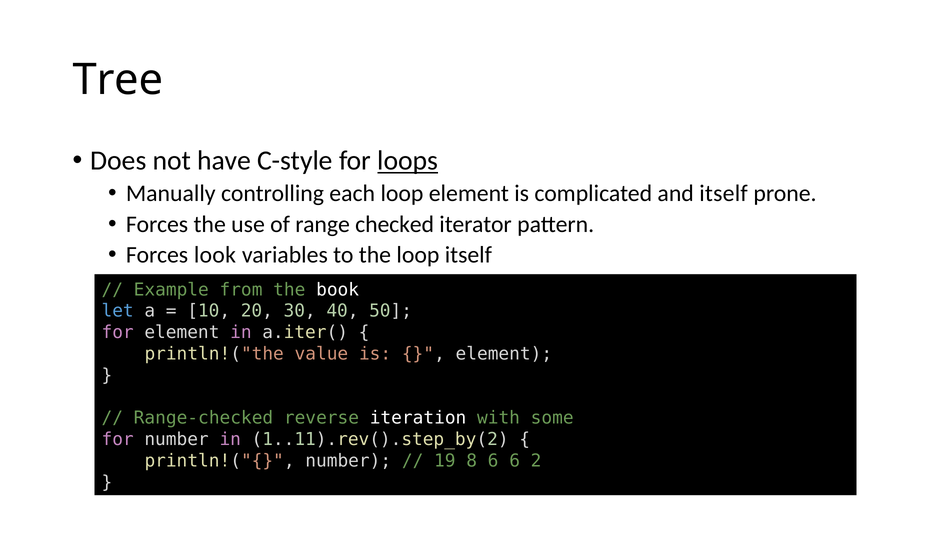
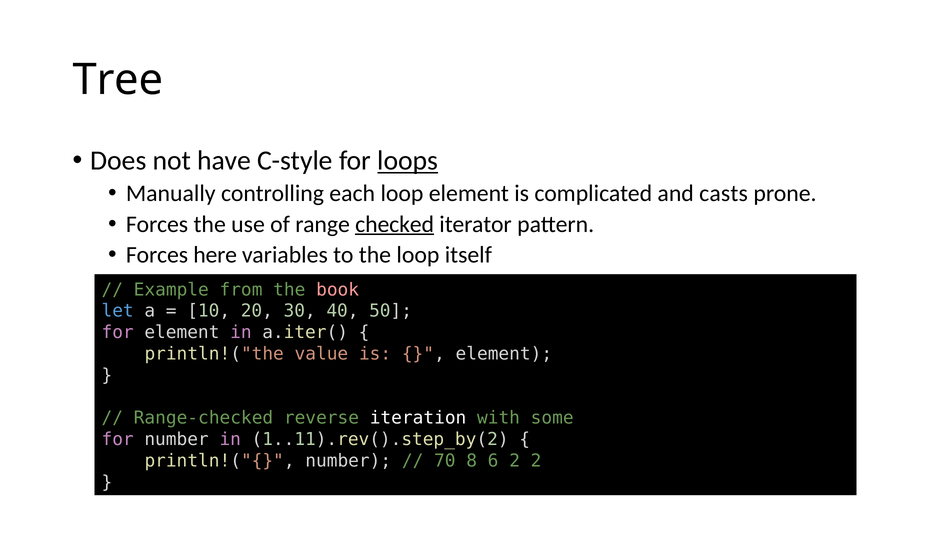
and itself: itself -> casts (724, 194)
checked underline: none -> present (395, 224)
look: look -> here (215, 255)
book colour: white -> pink (338, 290)
19: 19 -> 70 (445, 461)
6 6: 6 -> 2 (515, 461)
